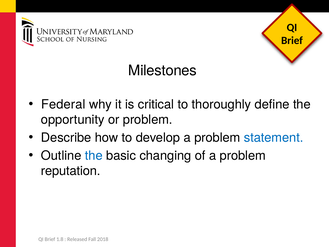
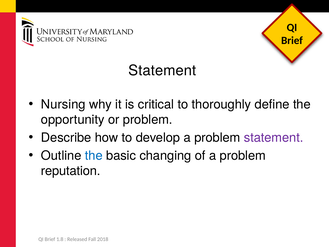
Milestones: Milestones -> Statement (162, 70)
Federal: Federal -> Nursing (63, 104)
statement colour: blue -> purple (274, 138)
